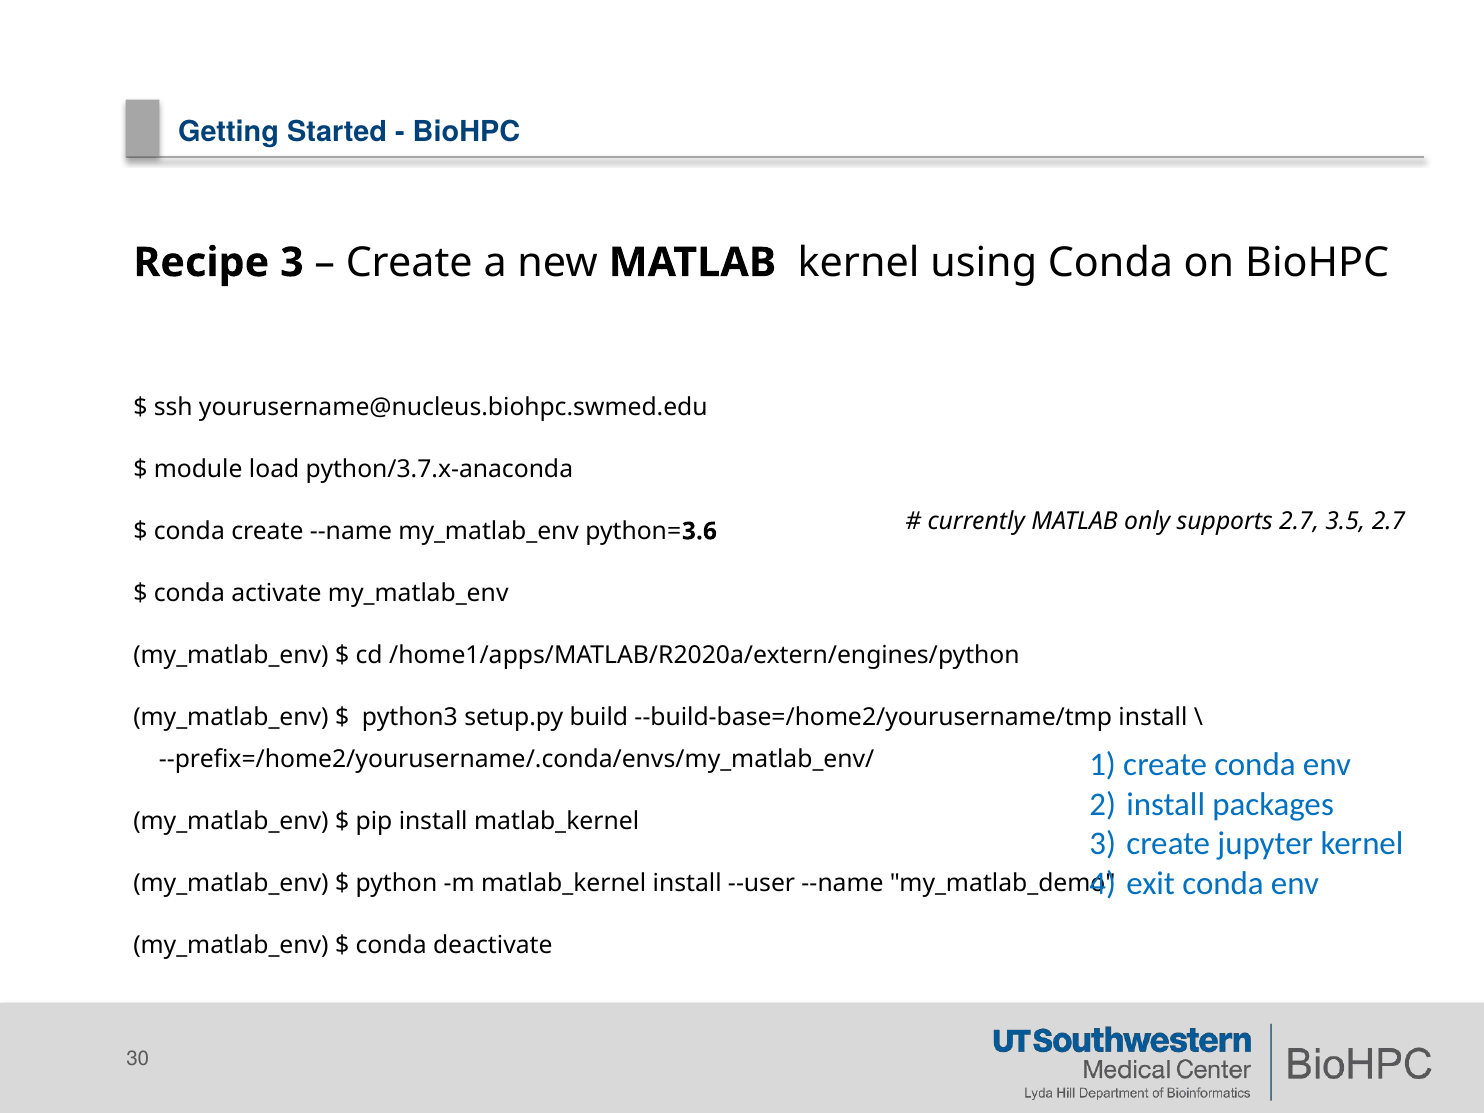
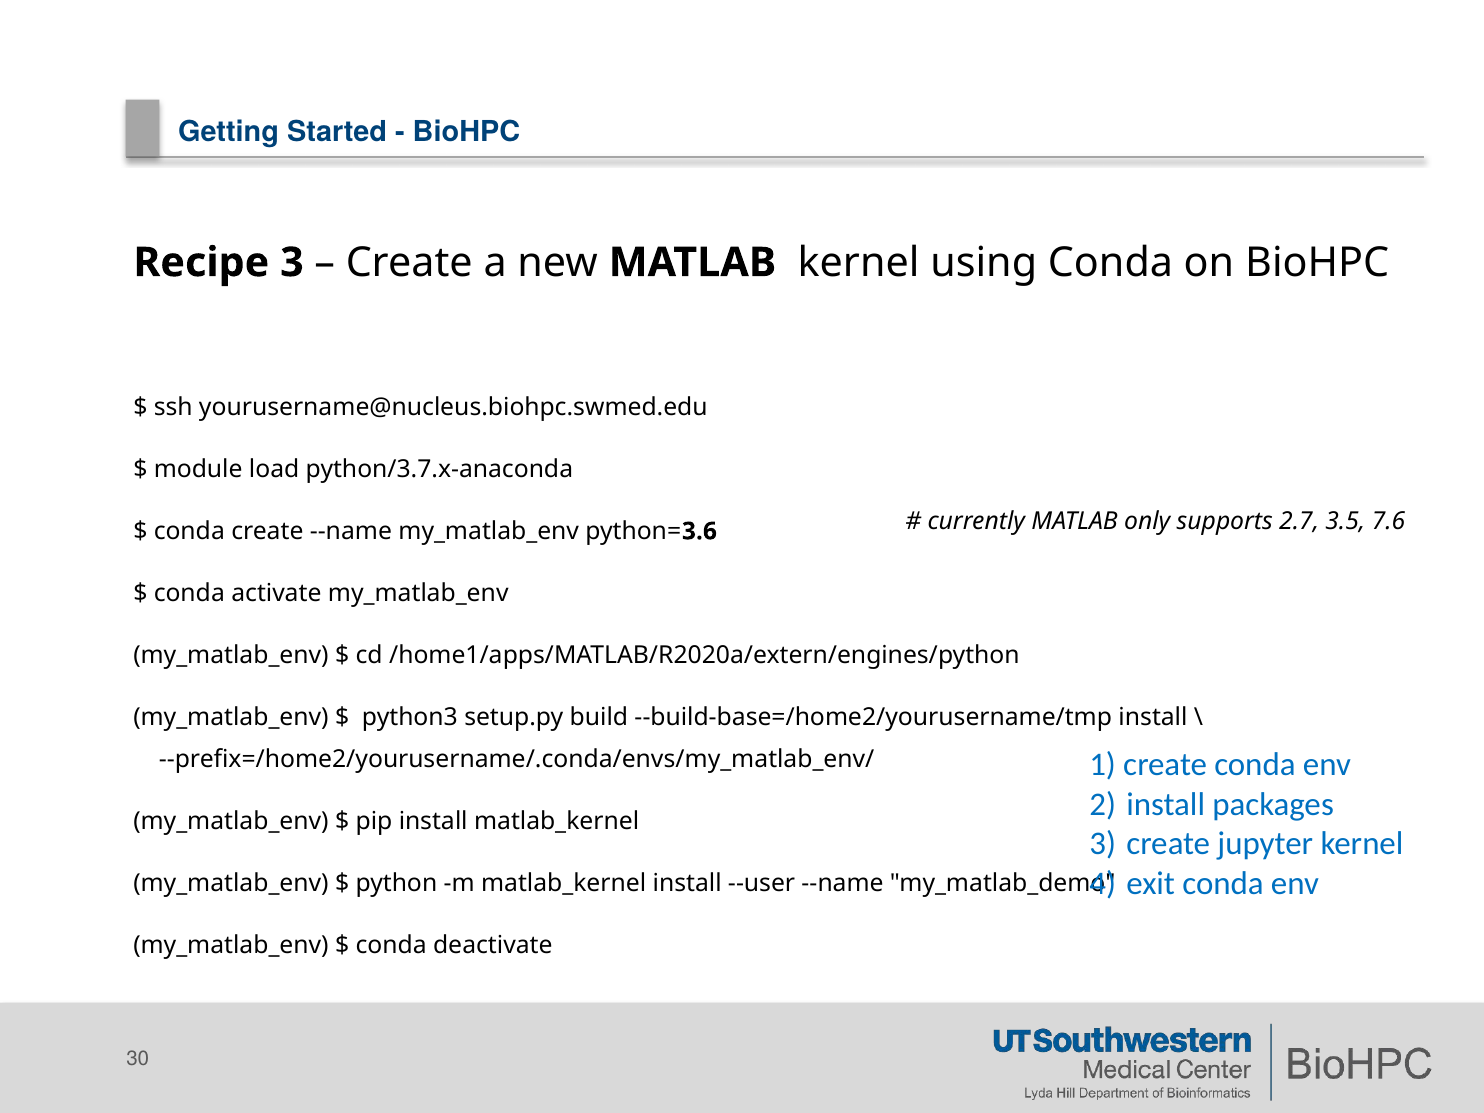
3.5 2.7: 2.7 -> 7.6 (1389, 521)
